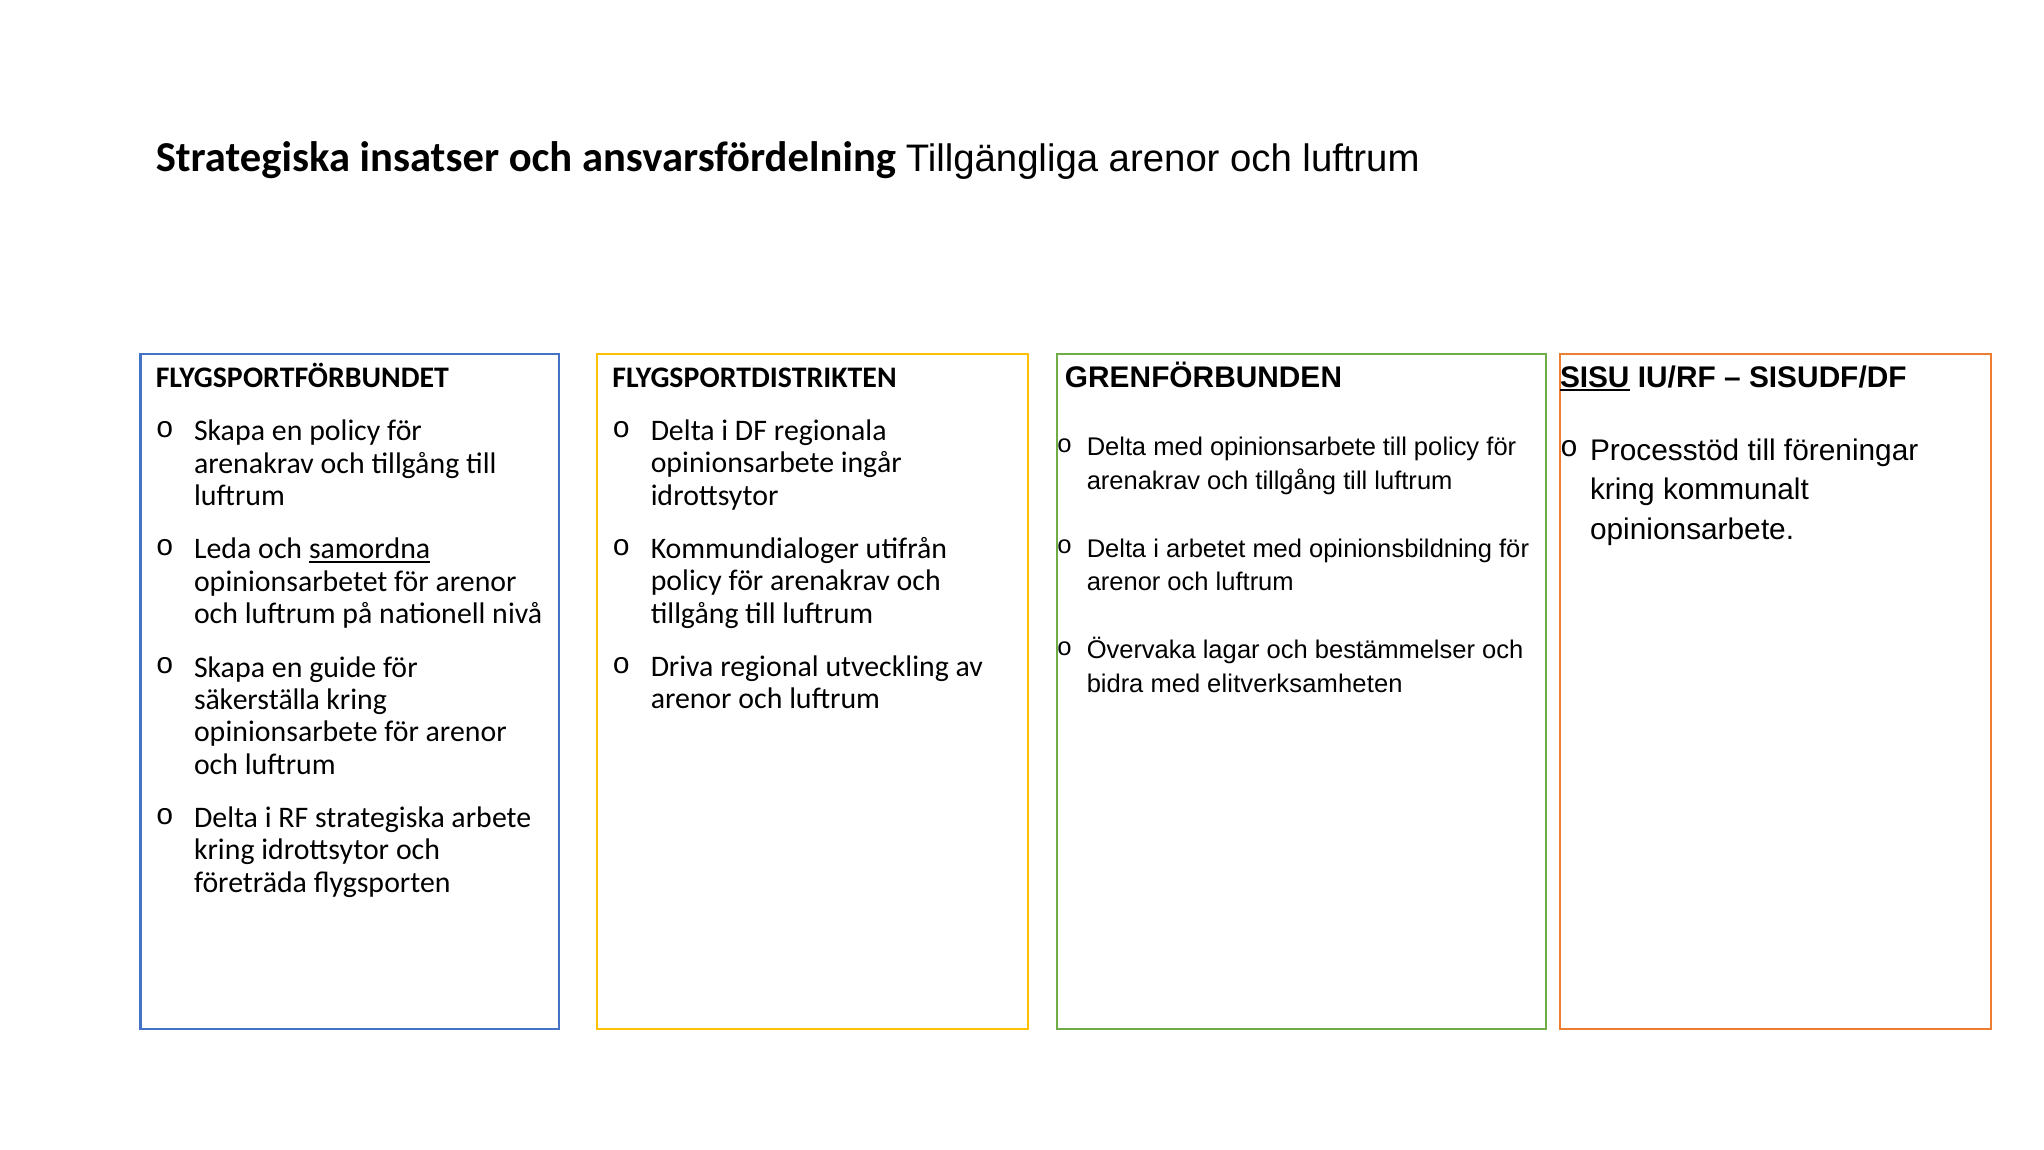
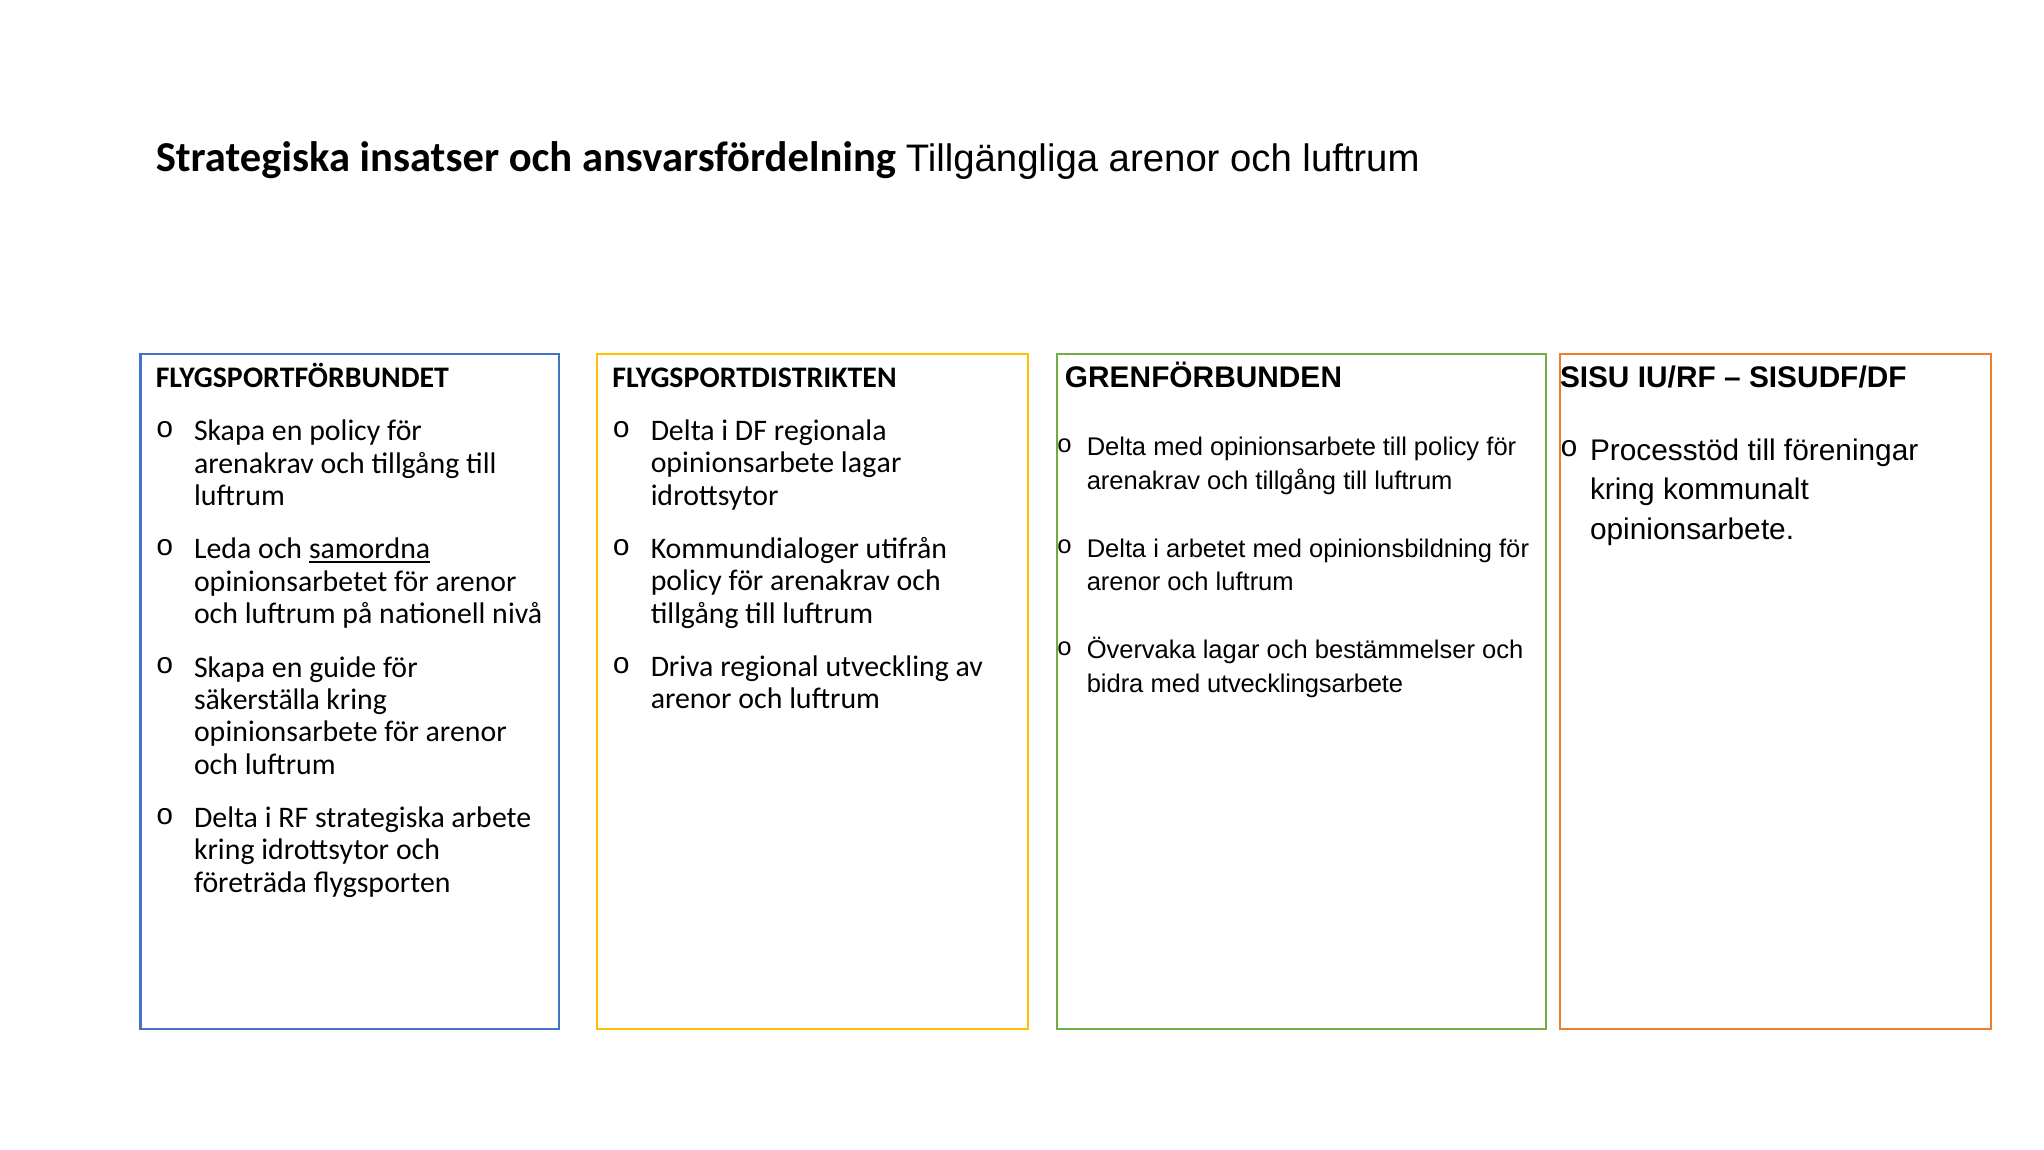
SISU underline: present -> none (1595, 377)
opinionsarbete ingår: ingår -> lagar (871, 463)
elitverksamheten: elitverksamheten -> utvecklingsarbete (1305, 684)
